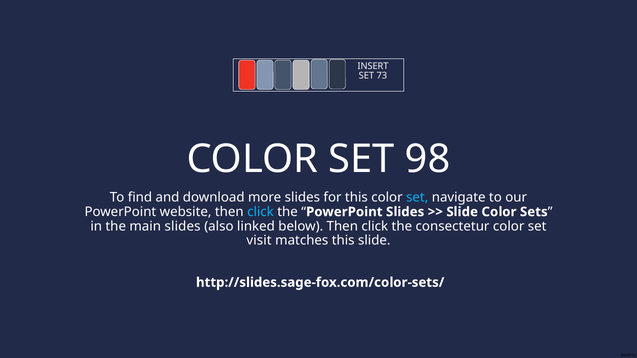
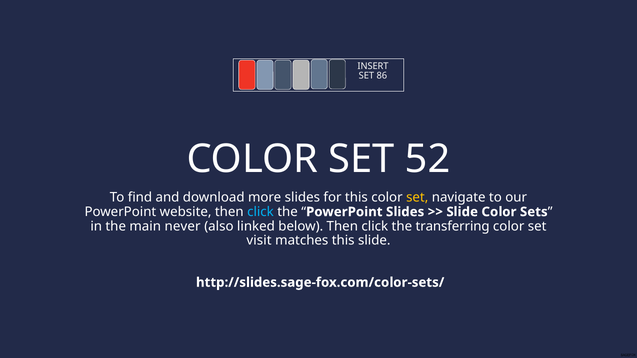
73: 73 -> 86 (382, 76)
98: 98 -> 52 (428, 159)
set colour: light blue -> yellow (417, 198)
main slides: slides -> never (183, 226)
consectetur: consectetur -> transferring (453, 226)
